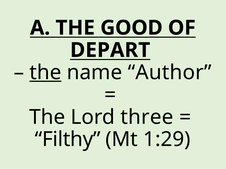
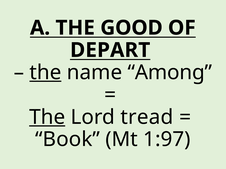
Author: Author -> Among (170, 73)
The underline: none -> present (47, 117)
three: three -> tread (147, 117)
Filthy: Filthy -> Book (68, 140)
1:29: 1:29 -> 1:97 (167, 140)
